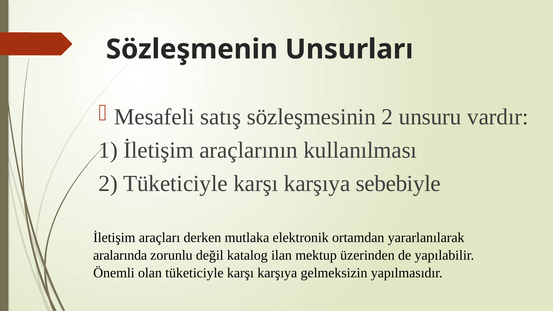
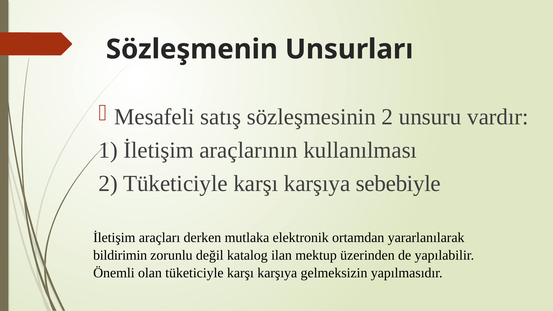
aralarında: aralarında -> bildirimin (120, 255)
